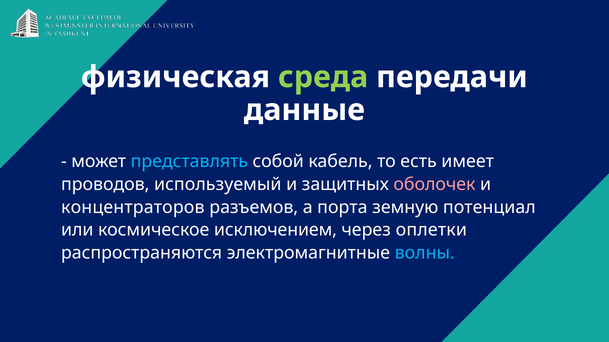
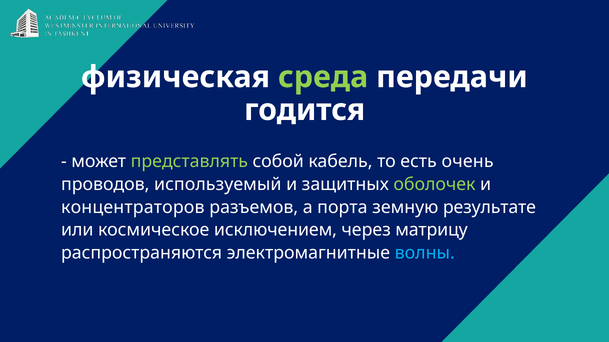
данные: данные -> годится (305, 110)
представлять colour: light blue -> light green (189, 162)
имеет: имеет -> очень (468, 162)
оболочек colour: pink -> light green (434, 185)
потенциал: потенциал -> результате (489, 208)
оплетки: оплетки -> матрицу (432, 230)
